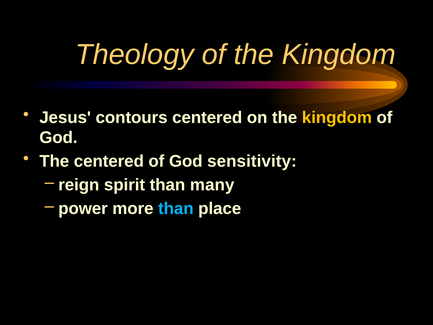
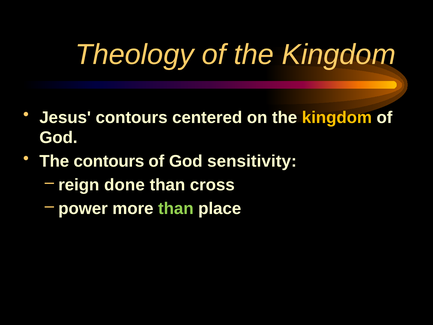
The centered: centered -> contours (109, 161)
spirit: spirit -> done (124, 185)
many: many -> cross (212, 185)
than colour: light blue -> light green (176, 208)
